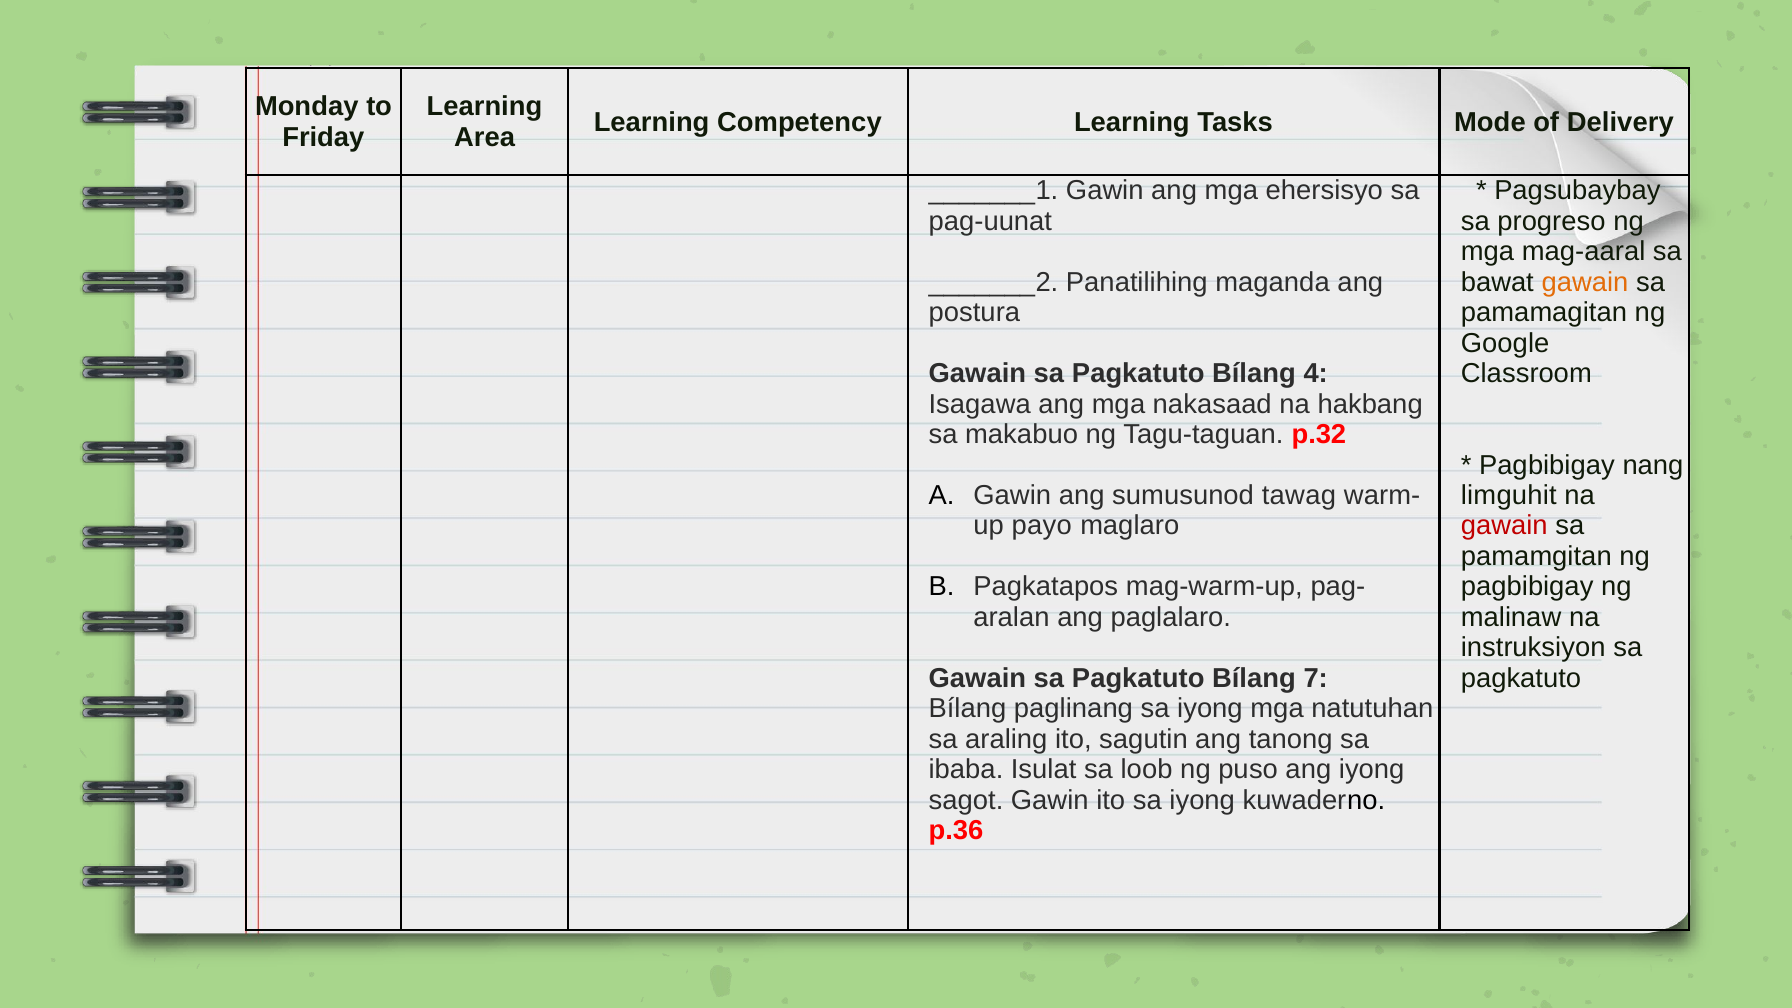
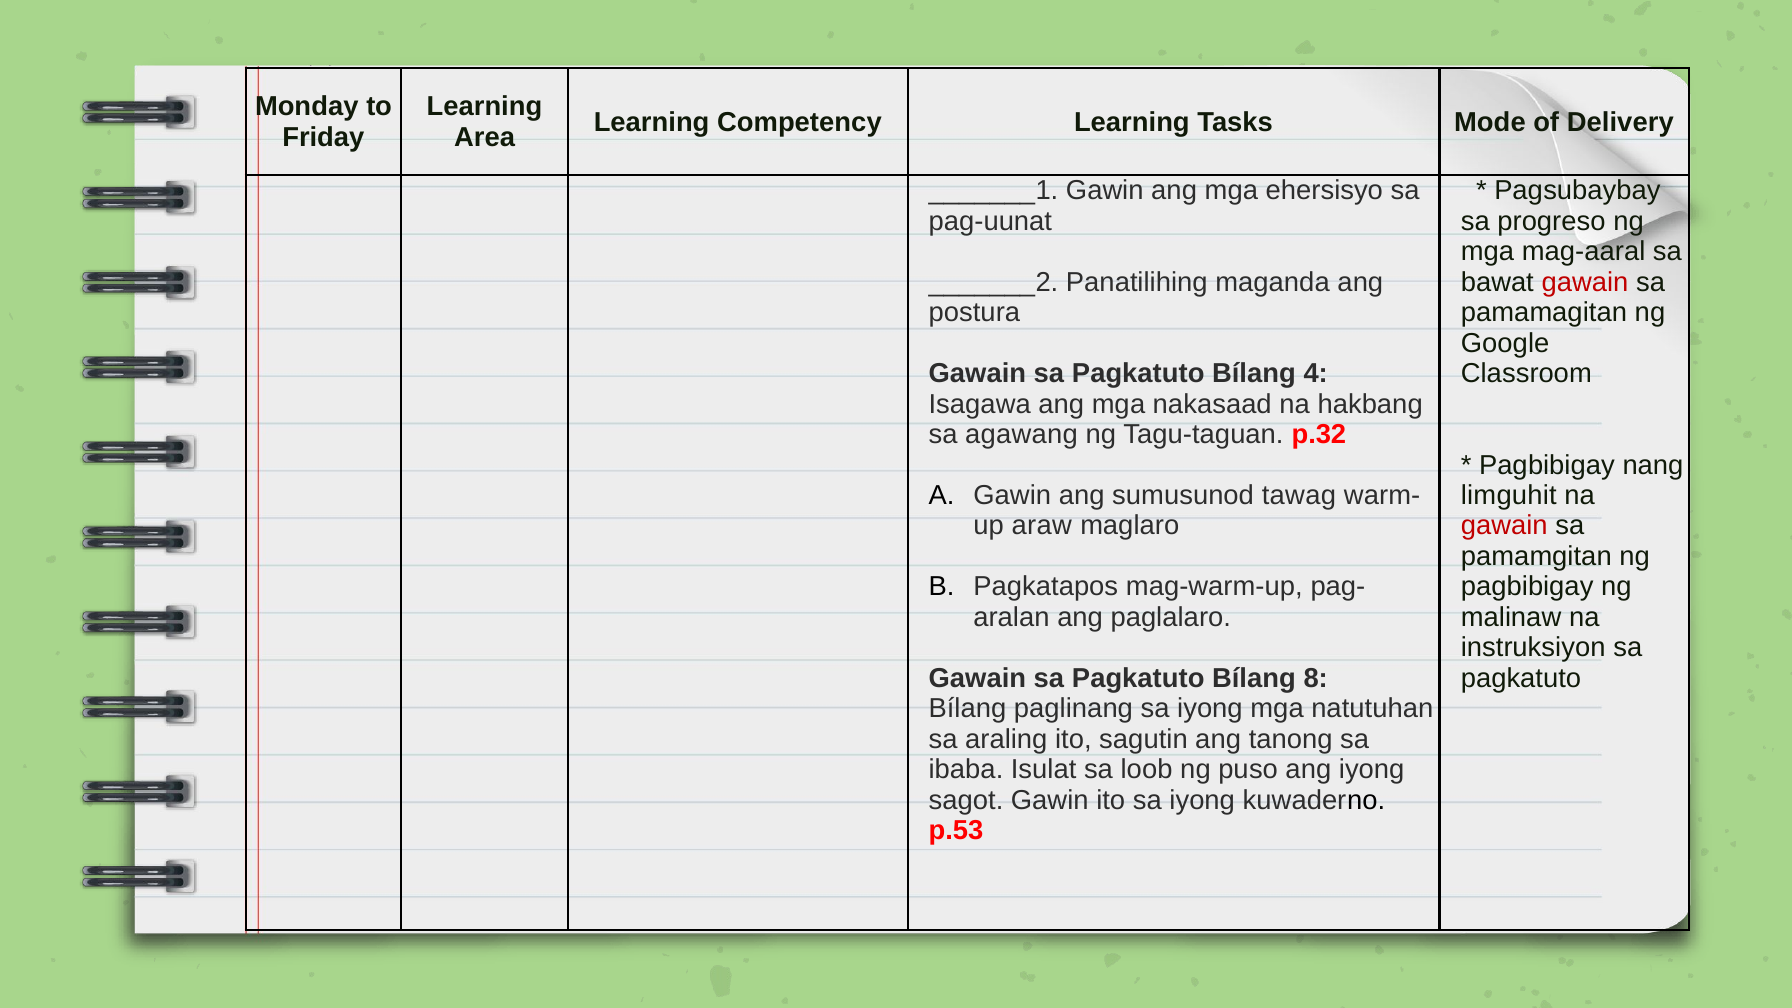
gawain colour: orange -> red (1585, 282)
makabuo: makabuo -> agawang (1021, 435)
payo: payo -> araw (1042, 526)
7: 7 -> 8 (1316, 678)
p.36: p.36 -> p.53 (956, 831)
